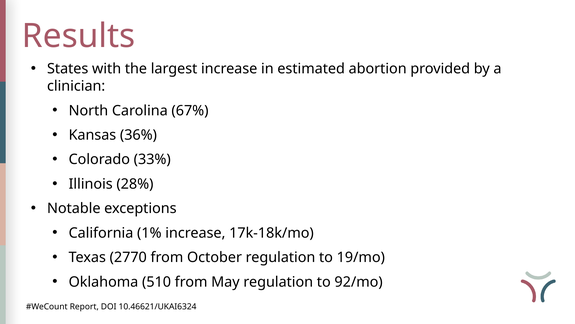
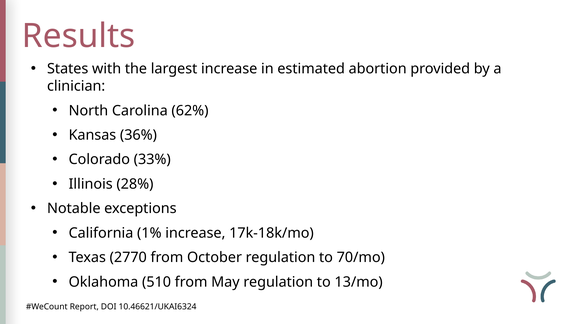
67%: 67% -> 62% (190, 110)
19/mo: 19/mo -> 70/mo (361, 257)
92/mo: 92/mo -> 13/mo (359, 281)
